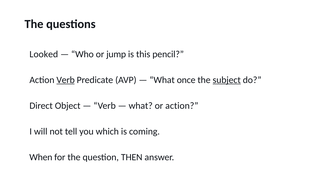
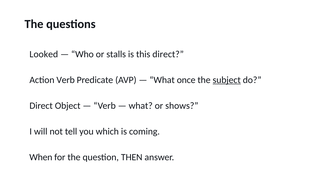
jump: jump -> stalls (116, 54)
this pencil: pencil -> direct (168, 54)
Verb underline: present -> none (66, 80)
or action: action -> shows (182, 106)
